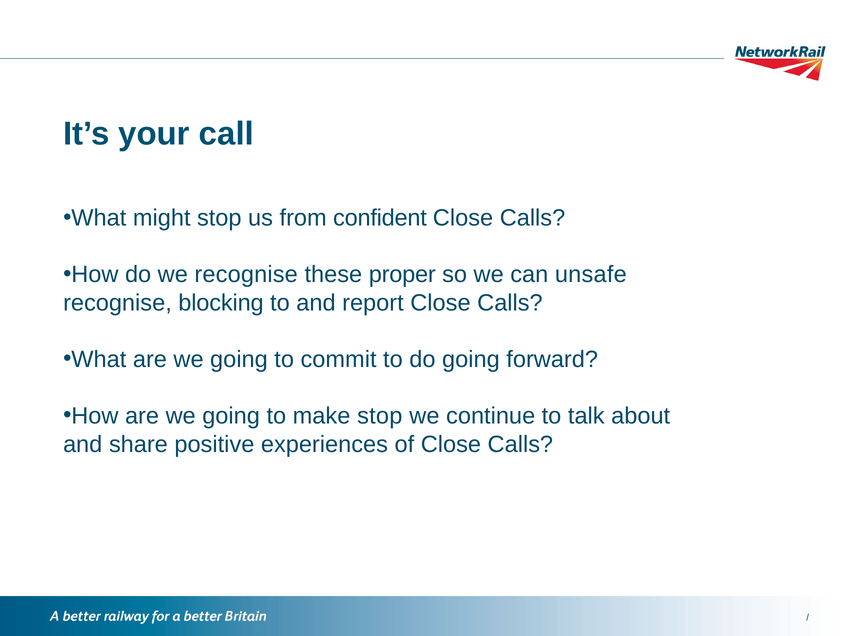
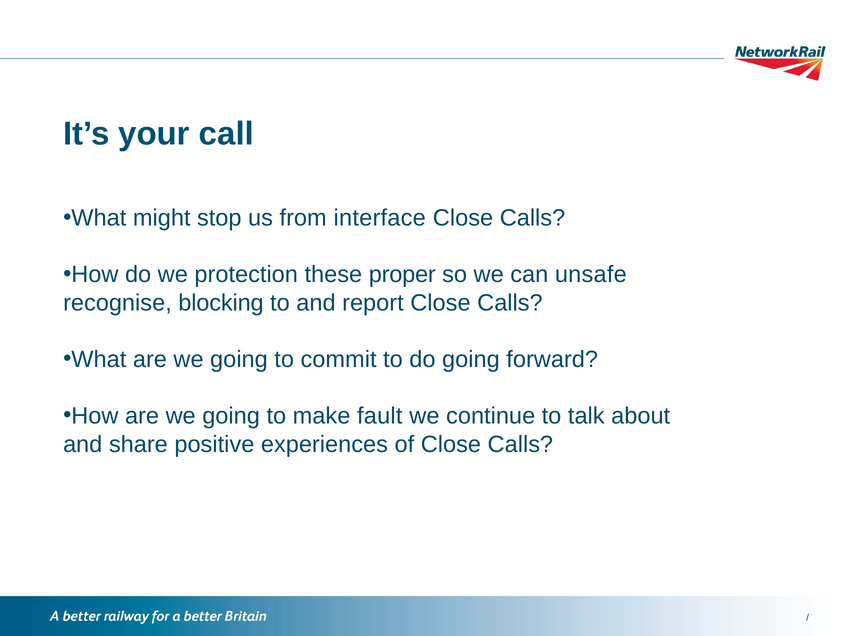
confident: confident -> interface (380, 218)
we recognise: recognise -> protection (246, 275)
make stop: stop -> fault (380, 416)
